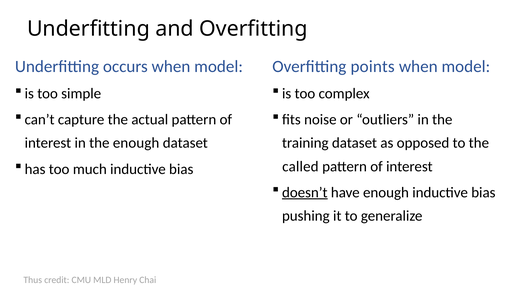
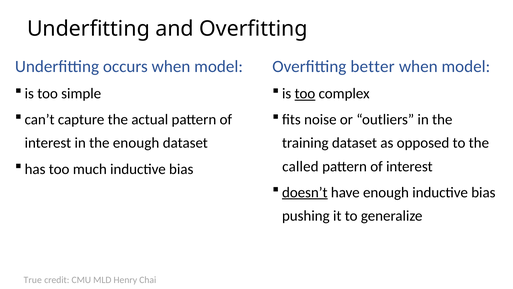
points: points -> better (373, 66)
too underline: none -> present (305, 93)
Thus: Thus -> True (33, 279)
